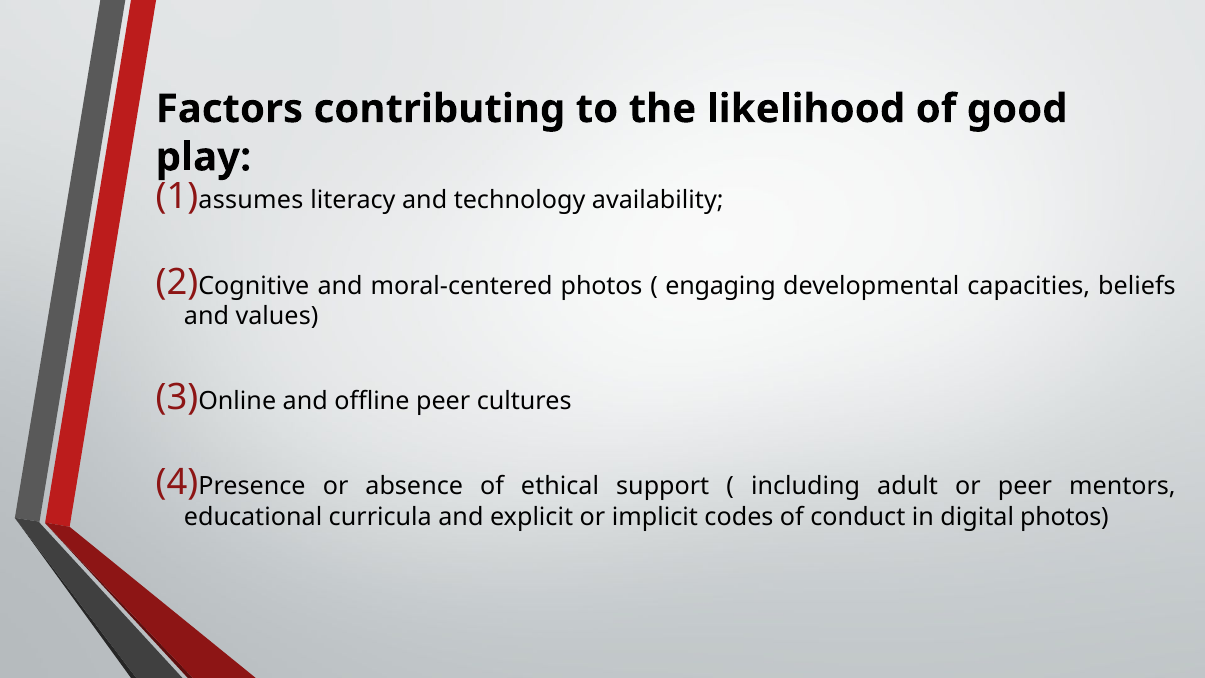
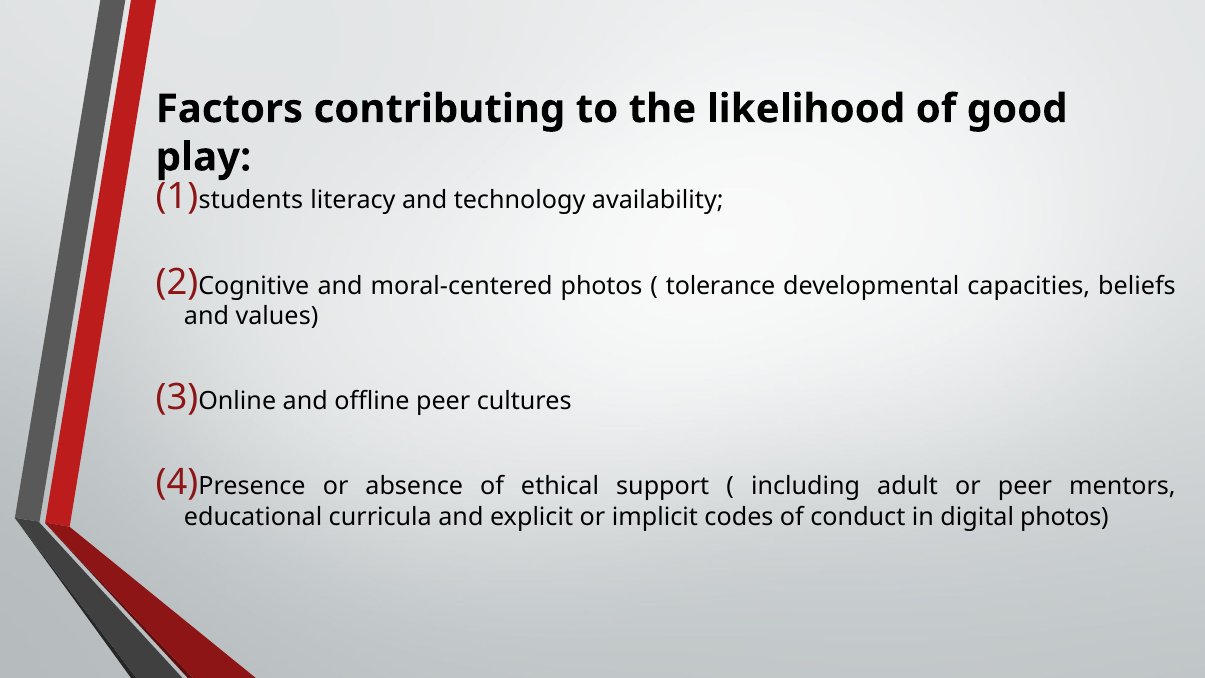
assumes: assumes -> students (251, 200)
engaging: engaging -> tolerance (721, 286)
